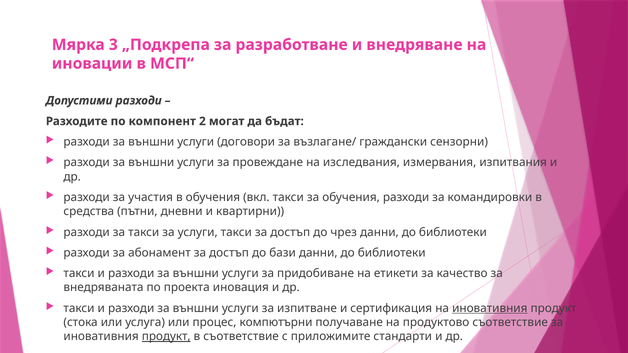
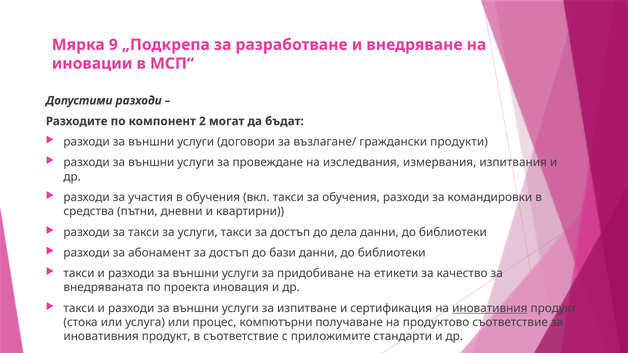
3: 3 -> 9 (113, 45)
сензорни: сензорни -> продукти (459, 142)
чрез: чрез -> дела (344, 232)
продукт underline: present -> none (166, 337)
